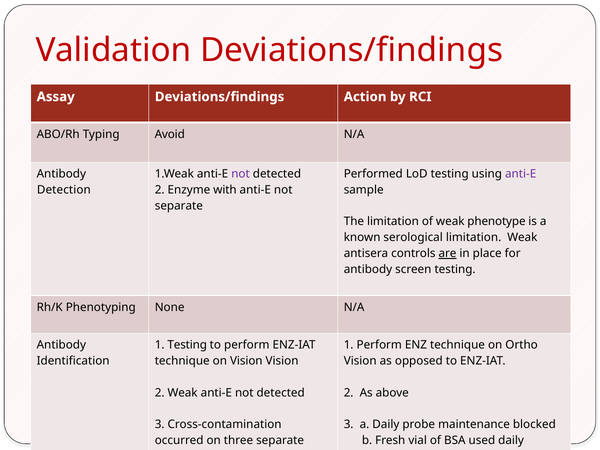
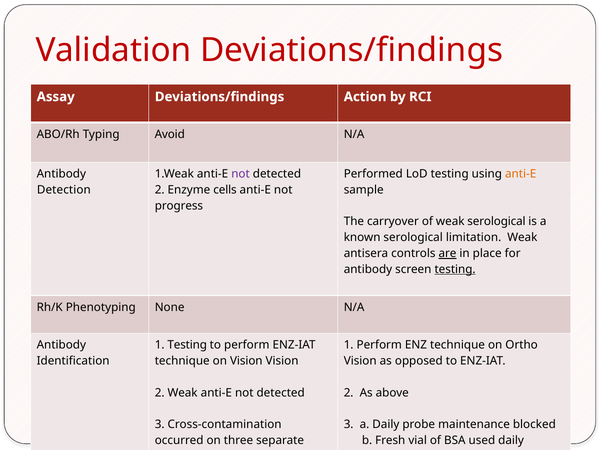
anti-E colour: purple -> orange (521, 174)
Enzyme with: with -> cells (225, 190)
separate: separate -> progress (179, 206)
The limitation: limitation -> carryover (393, 222)
weak phenotype: phenotype -> serological (496, 222)
testing underline: none -> present (455, 269)
